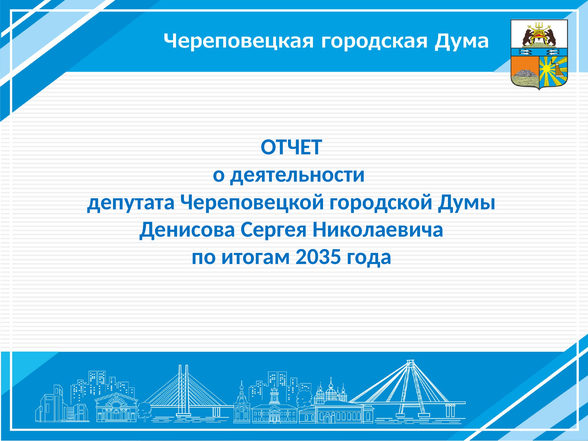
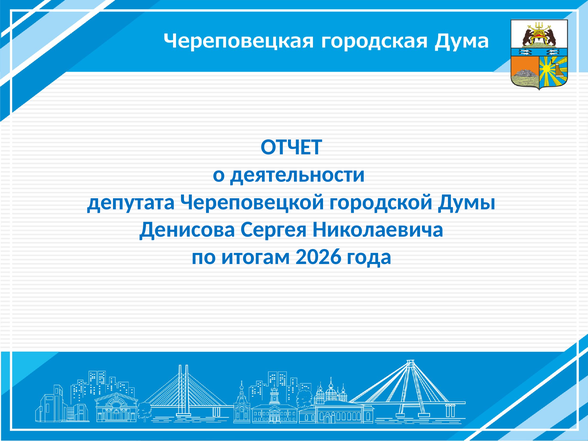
2035: 2035 -> 2026 (319, 257)
